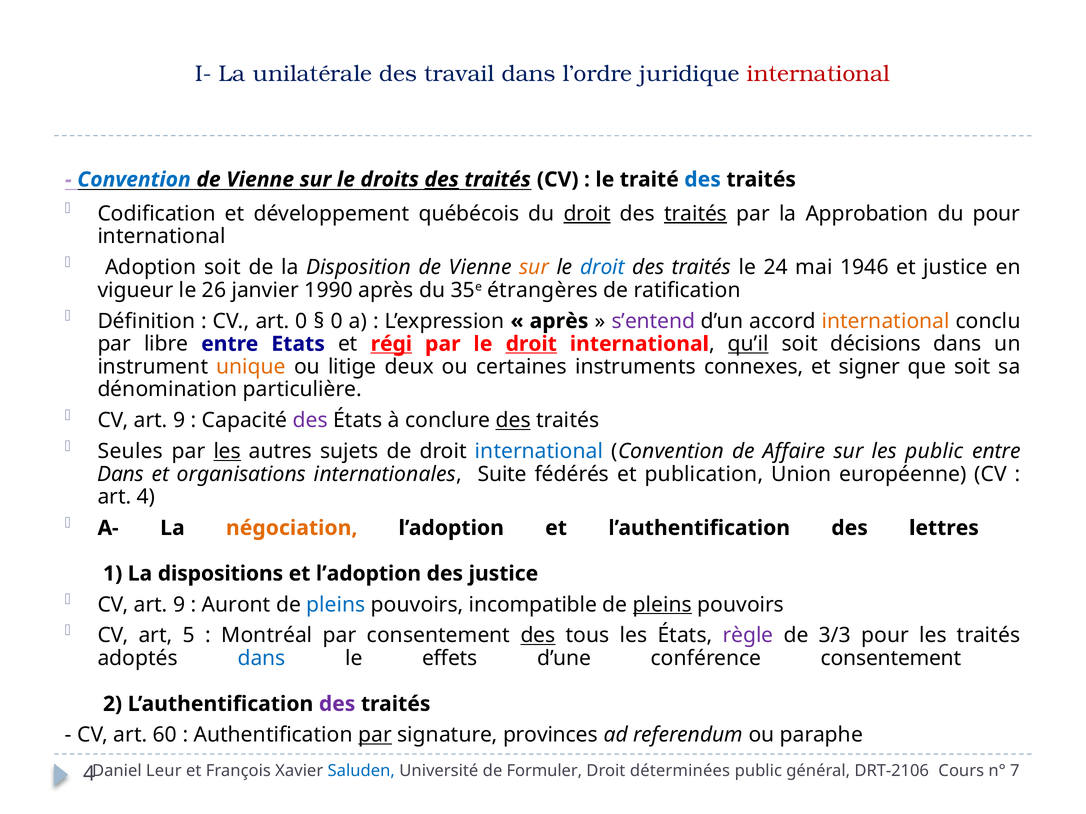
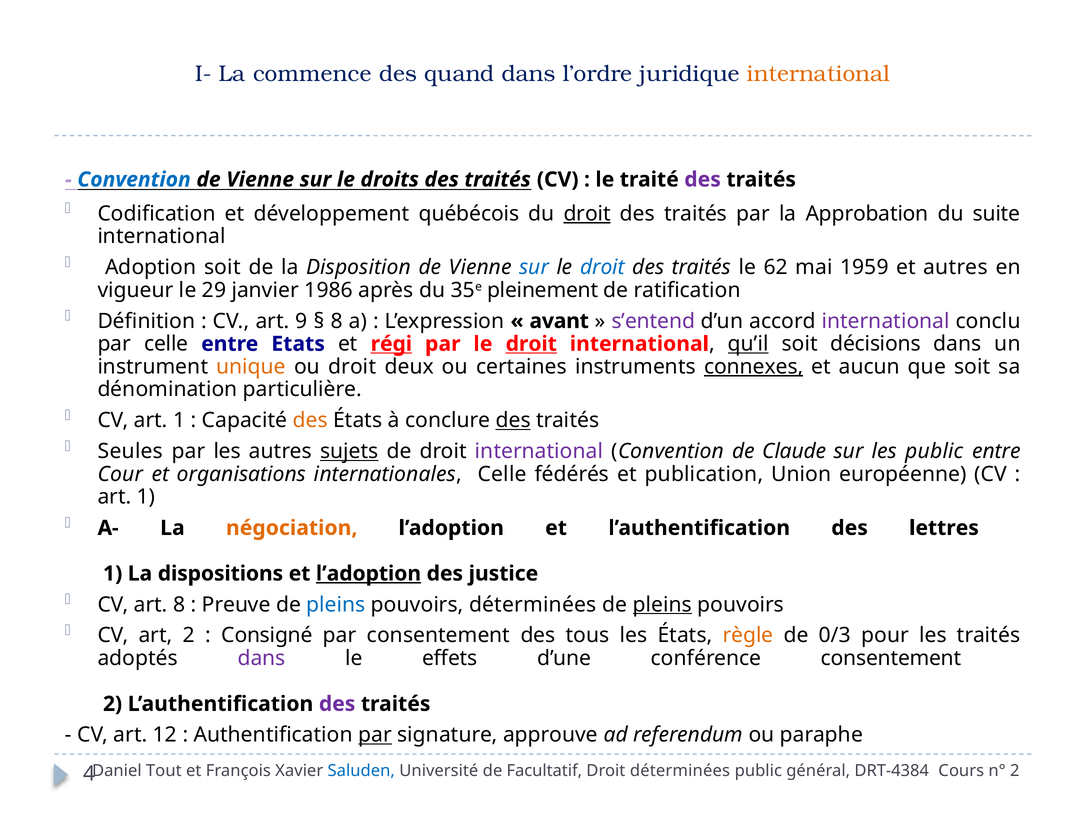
unilatérale: unilatérale -> commence (312, 74)
travail: travail -> quand (459, 74)
international colour: red -> orange (818, 74)
des underline: present -> none (442, 180)
des colour: blue -> purple (703, 180)
traités underline: present -> none (696, 214)
du pour: pour -> suite (997, 214)
sur colour: orange -> blue (534, 267)
24: 24 -> 62 (776, 267)
1946: 1946 -> 1959 (864, 267)
et justice: justice -> autres (956, 267)
26: 26 -> 29 (214, 290)
1990: 1990 -> 1986 (329, 290)
étrangères: étrangères -> pleinement (543, 290)
art 0: 0 -> 9 (301, 321)
0: 0 -> 8 (337, 321)
après: après -> avant (559, 321)
international colour: orange -> purple (886, 321)
par libre: libre -> celle (166, 344)
ou litige: litige -> droit (352, 367)
connexes underline: none -> present (754, 367)
signer: signer -> aucun (869, 367)
9: 9 -> 1 (179, 421)
des colour: purple -> orange (310, 421)
les underline: present -> none (227, 452)
sujets underline: none -> present (349, 452)
international colour: blue -> purple (539, 452)
Affaire: Affaire -> Claude (794, 452)
Dans: Dans -> Cour (120, 475)
internationales Suite: Suite -> Celle (502, 475)
4: 4 -> 1 (146, 497)
l’adoption underline: none -> present (368, 574)
9: 9 -> 8 (179, 605)
Auront: Auront -> Preuve (236, 605)
pouvoirs incompatible: incompatible -> déterminées (533, 605)
art 5: 5 -> 2 (189, 636)
Montréal: Montréal -> Consigné (267, 636)
des underline: present -> none (538, 636)
règle colour: purple -> orange (748, 636)
3/3: 3/3 -> 0/3 (835, 636)
dans colour: blue -> purple (262, 659)
60: 60 -> 12 (165, 735)
provinces: provinces -> approuve (550, 735)
Leur: Leur -> Tout (164, 771)
Formuler: Formuler -> Facultatif (544, 771)
DRT-2106: DRT-2106 -> DRT-4384 (892, 771)
n° 7: 7 -> 2 (1015, 771)
